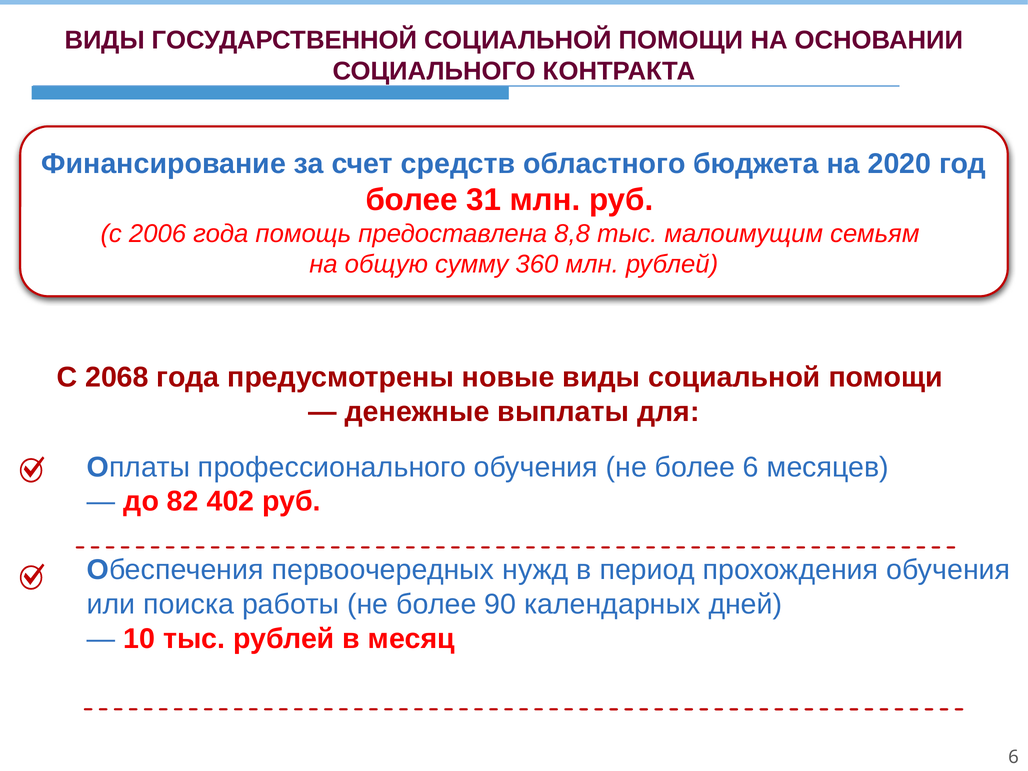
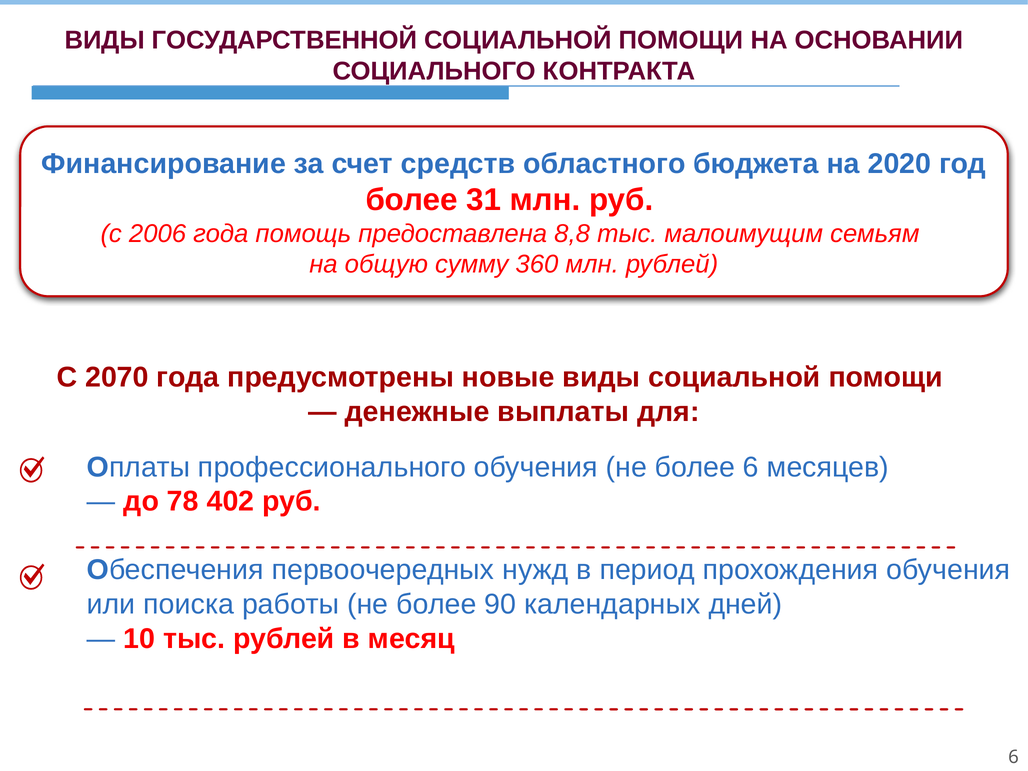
2068: 2068 -> 2070 (117, 377)
82: 82 -> 78 (183, 501)
